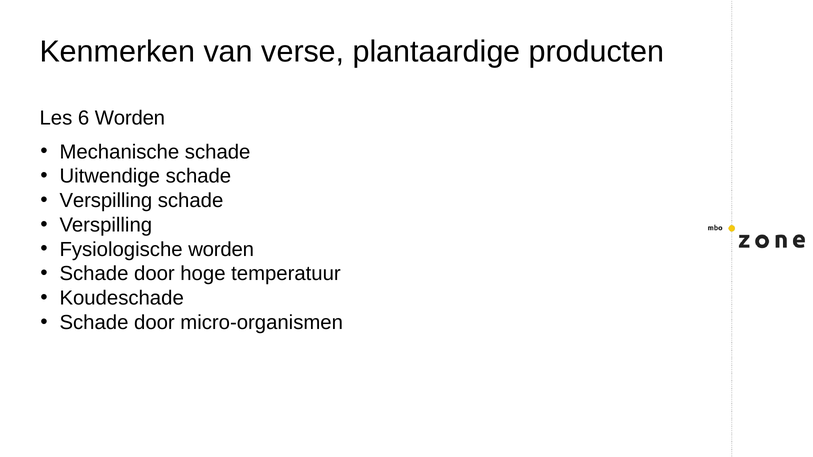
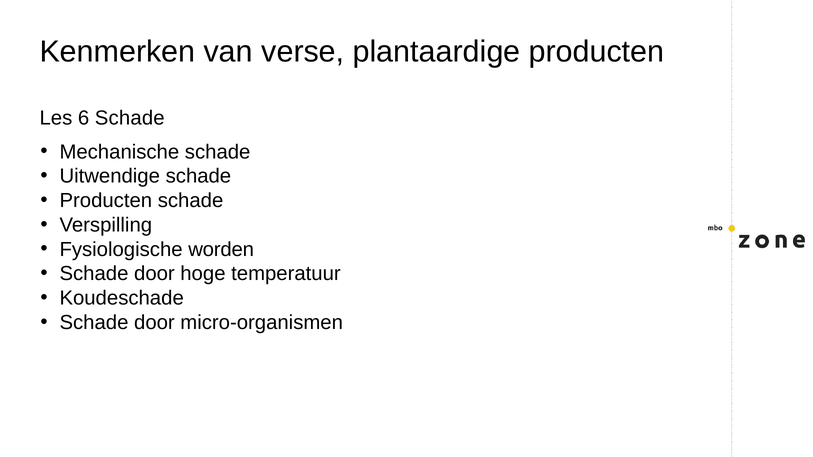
6 Worden: Worden -> Schade (130, 118)
Verspilling: Verspilling -> Producten (106, 201)
